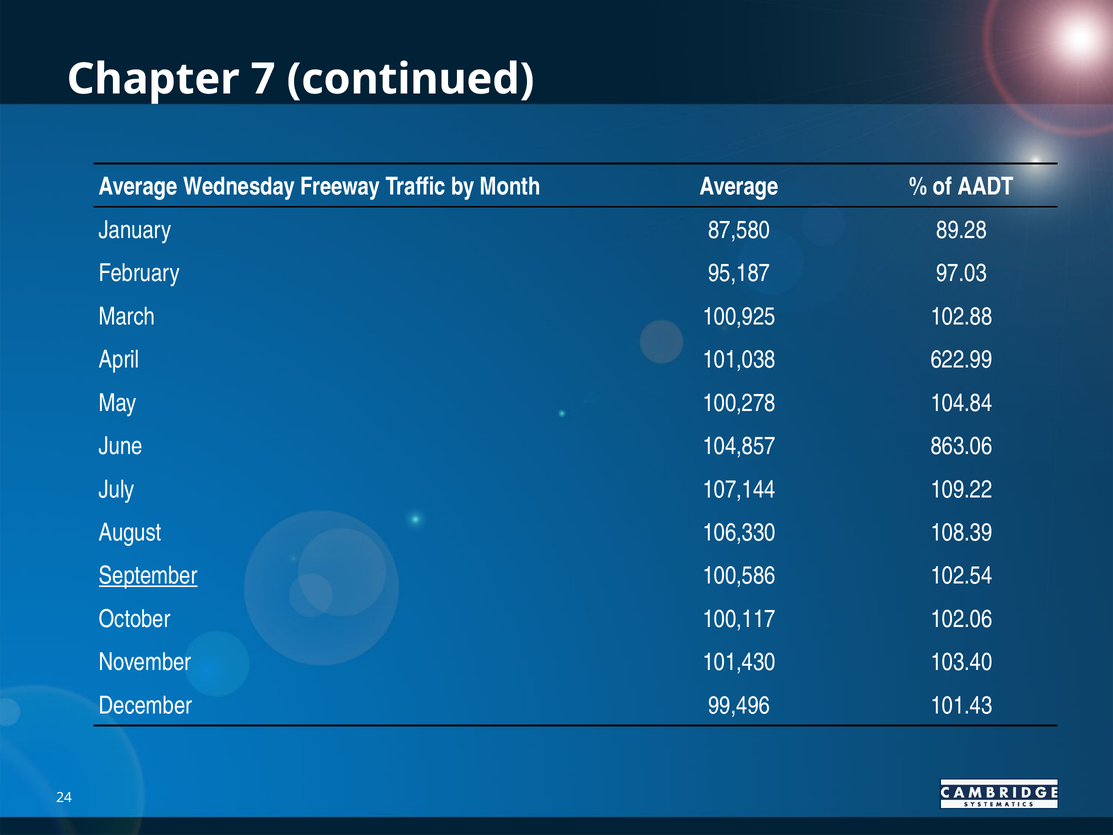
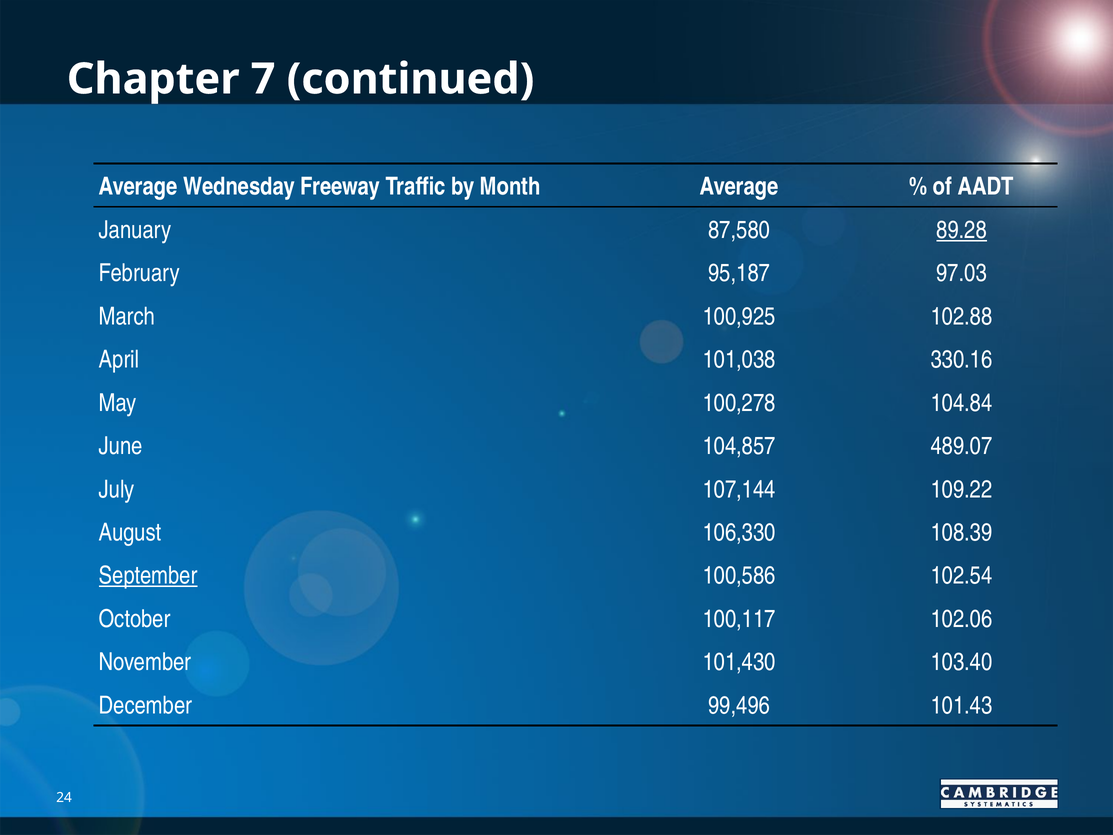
89.28 underline: none -> present (962, 230)
622.99: 622.99 -> 330.16 (962, 360)
863.06: 863.06 -> 489.07 (962, 446)
